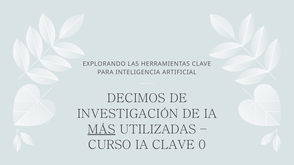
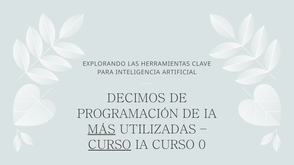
INVESTIGACIÓN: INVESTIGACIÓN -> PROGRAMACIÓN (128, 114)
CURSO underline: none -> present (110, 145)
IA CLAVE: CLAVE -> CURSO (173, 145)
